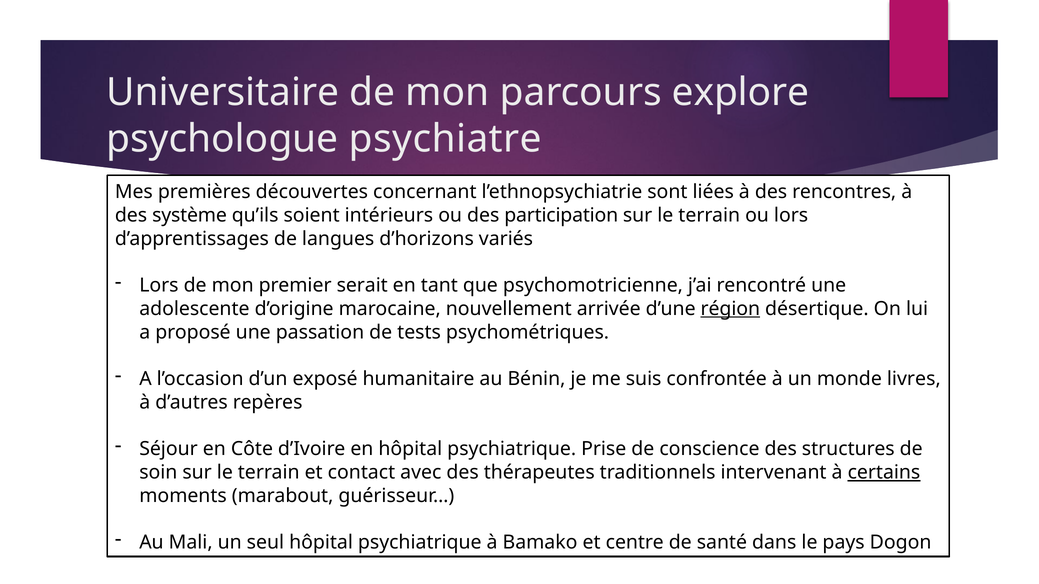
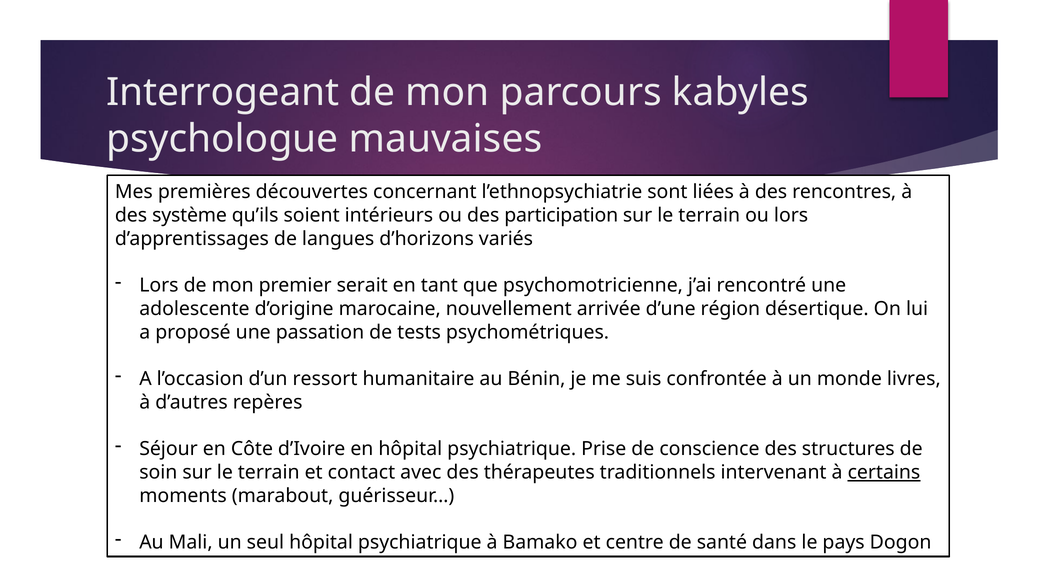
Universitaire: Universitaire -> Interrogeant (223, 92)
explore: explore -> kabyles (740, 92)
psychiatre: psychiatre -> mauvaises (445, 139)
région underline: present -> none (730, 309)
exposé: exposé -> ressort (325, 379)
